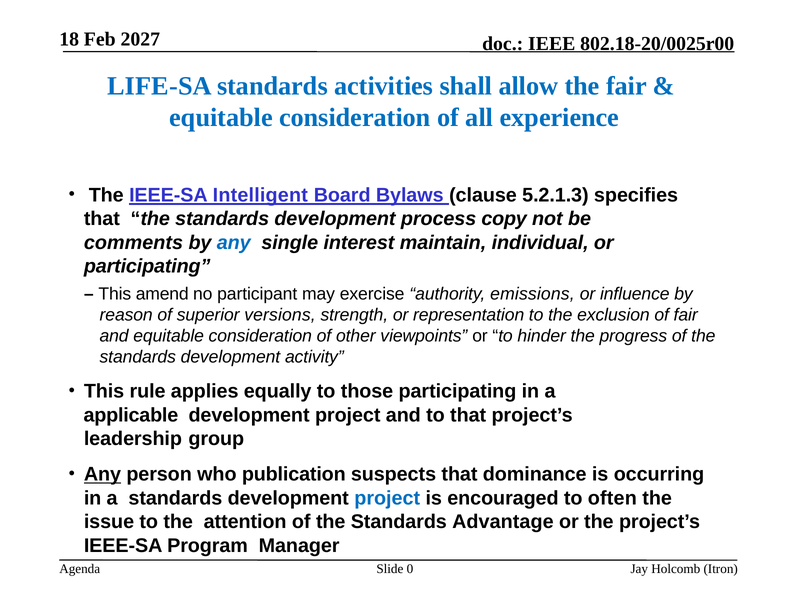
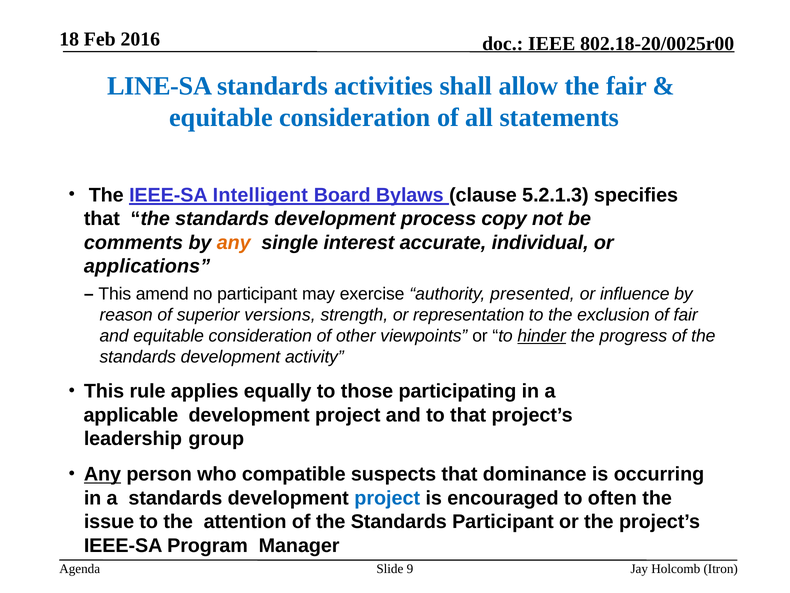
2027: 2027 -> 2016 (140, 39)
LIFE-SA: LIFE-SA -> LINE-SA (160, 86)
experience: experience -> statements (559, 118)
any colour: blue -> orange (234, 242)
maintain: maintain -> accurate (443, 242)
participating: participating -> applications (147, 266)
emissions: emissions -> presented (532, 294)
hinder underline: none -> present (542, 336)
publication: publication -> compatible (294, 474)
Standards Advantage: Advantage -> Participant (503, 521)
0: 0 -> 9 (410, 568)
